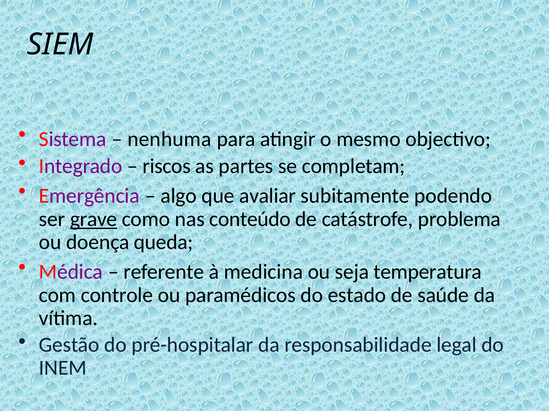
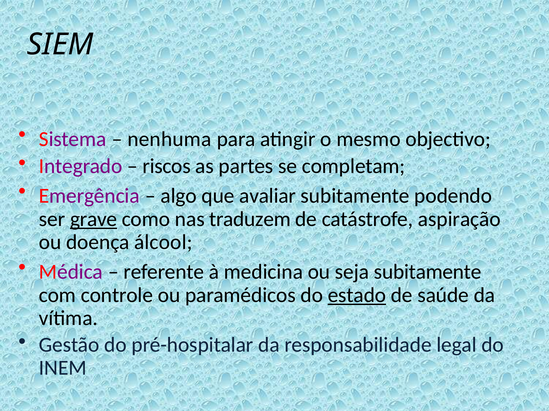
conteúdo: conteúdo -> traduzem (250, 220)
problema: problema -> aspiração (459, 220)
queda: queda -> álcool (163, 243)
seja temperatura: temperatura -> subitamente (428, 272)
estado underline: none -> present (357, 296)
